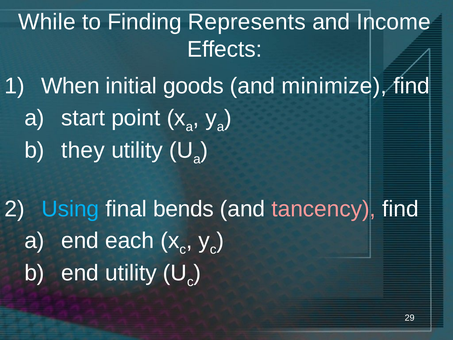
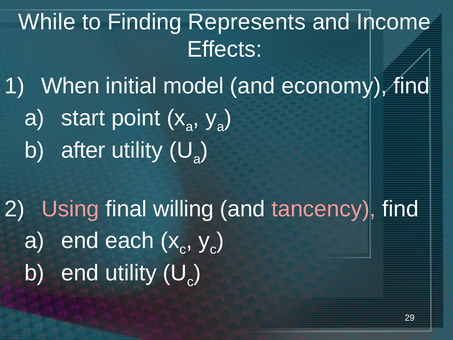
goods: goods -> model (194, 86)
minimize: minimize -> economy (334, 86)
they: they -> after (83, 150)
Using colour: light blue -> pink (70, 209)
bends: bends -> willing (184, 209)
